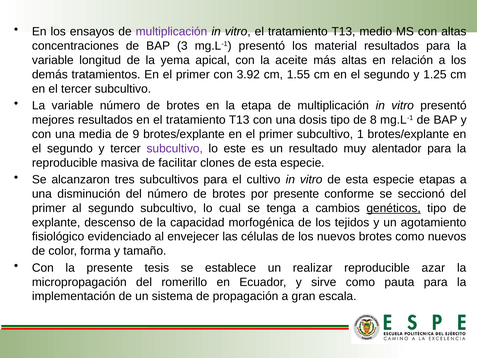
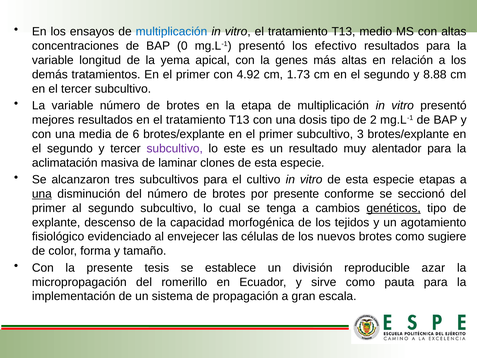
multiplicación colour: purple -> blue (171, 31)
3: 3 -> 0 (182, 46)
material: material -> efectivo (336, 46)
aceite: aceite -> genes (292, 60)
3.92: 3.92 -> 4.92 (248, 74)
1.55: 1.55 -> 1.73 (298, 74)
1.25: 1.25 -> 8.88 (435, 74)
8: 8 -> 2 (373, 120)
9: 9 -> 6 (136, 134)
1: 1 -> 3 (360, 134)
reproducible: reproducible -> aclimatación (65, 163)
facilitar: facilitar -> laminar (178, 163)
una underline: none -> present (42, 194)
como nuevos: nuevos -> sugiere (447, 237)
realizar: realizar -> división (313, 268)
